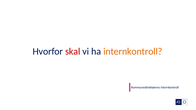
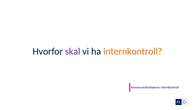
skal colour: red -> purple (73, 51)
